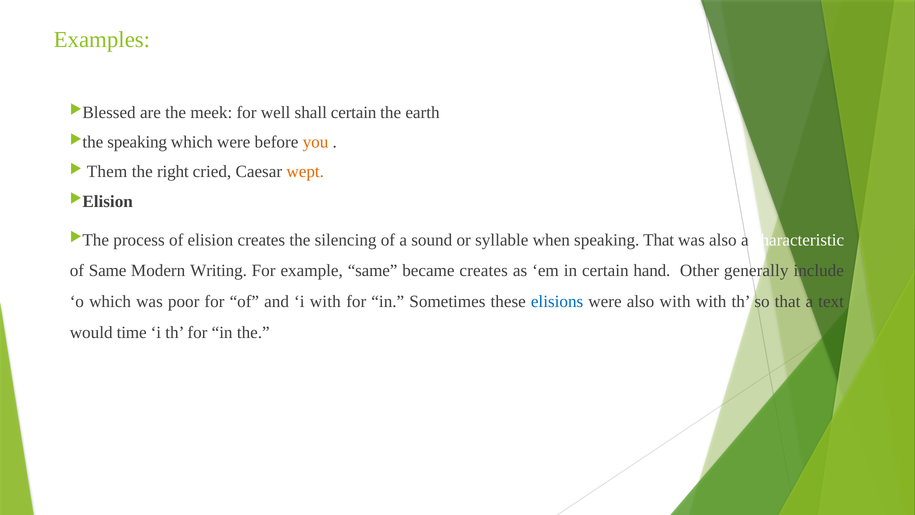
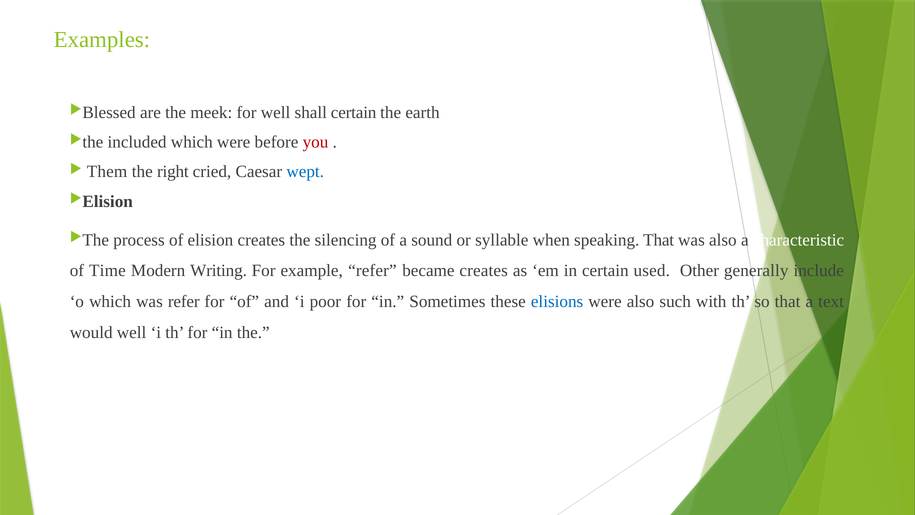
speaking: speaking -> included (137, 142)
you colour: orange -> red (316, 142)
wept colour: orange -> blue (305, 172)
of Same: Same -> Time (107, 271)
example same: same -> refer (372, 271)
hand: hand -> used (652, 271)
was poor: poor -> refer (184, 301)
i with: with -> poor (325, 301)
also with: with -> such (675, 301)
would time: time -> well (132, 332)
